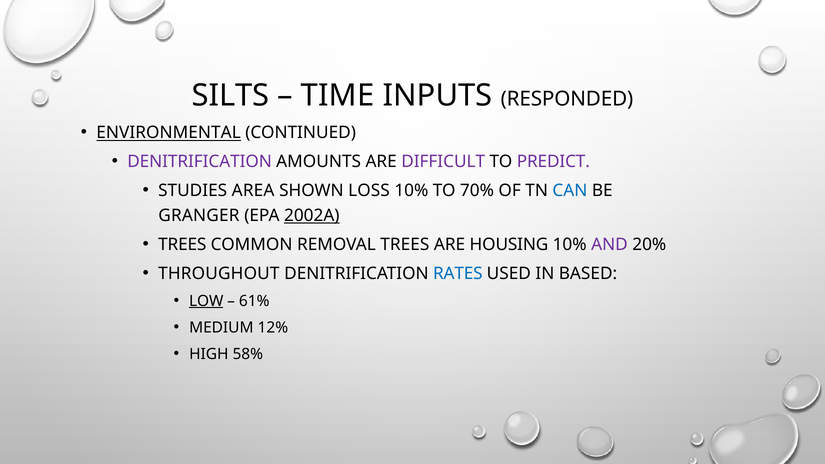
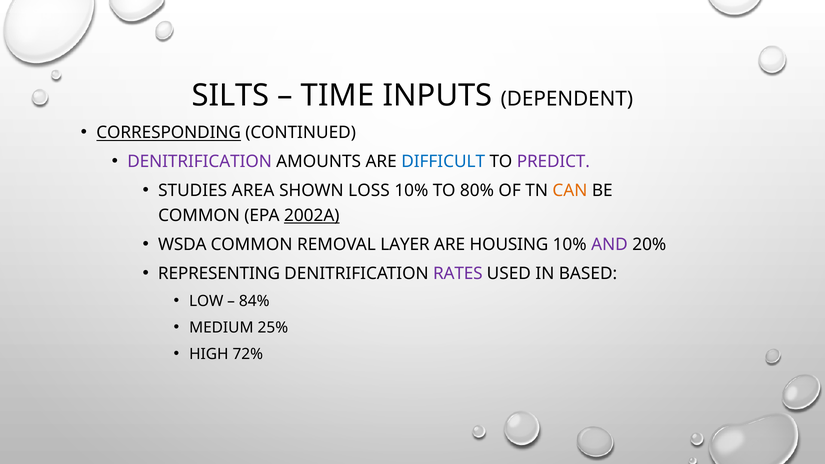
RESPONDED: RESPONDED -> DEPENDENT (567, 99)
ENVIRONMENTAL: ENVIRONMENTAL -> CORRESPONDING (169, 133)
DIFFICULT colour: purple -> blue (443, 162)
70%: 70% -> 80% (477, 191)
CAN colour: blue -> orange (570, 191)
GRANGER: GRANGER -> COMMON (199, 216)
TREES: TREES -> WSDA (182, 245)
REMOVAL TREES: TREES -> LAYER (405, 245)
THROUGHOUT: THROUGHOUT -> REPRESENTING (219, 274)
RATES colour: blue -> purple (458, 274)
LOW underline: present -> none (206, 301)
61%: 61% -> 84% (254, 301)
12%: 12% -> 25% (273, 328)
58%: 58% -> 72% (248, 354)
